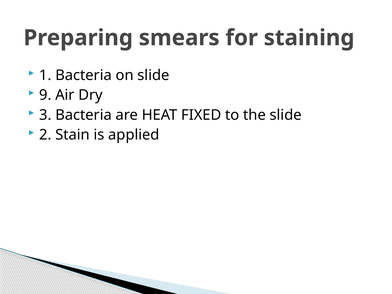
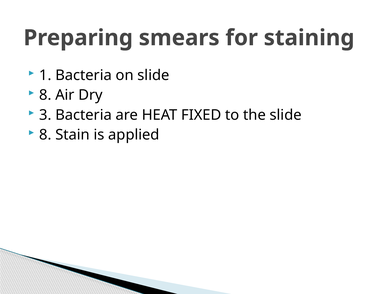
9: 9 -> 8 (45, 95)
2: 2 -> 8 (45, 135)
